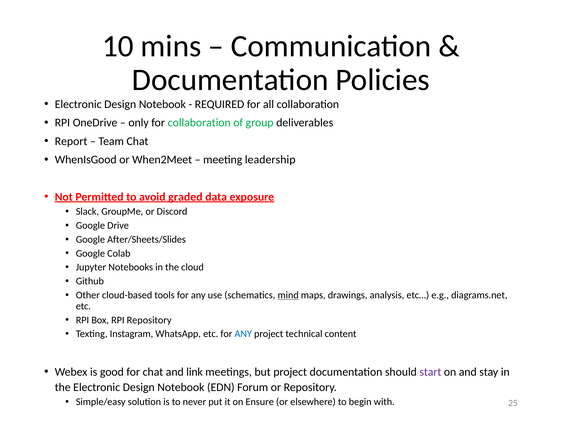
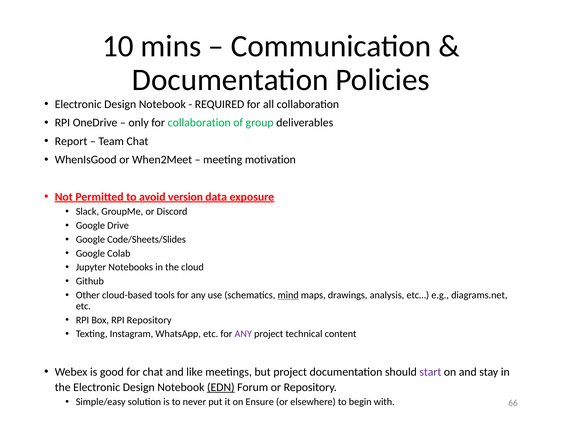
leadership: leadership -> motivation (270, 160)
graded: graded -> version (185, 197)
After/Sheets/Slides: After/Sheets/Slides -> Code/Sheets/Slides (147, 239)
ANY colour: blue -> purple (243, 334)
link: link -> like (194, 371)
EDN underline: none -> present (221, 387)
25: 25 -> 66 (513, 402)
